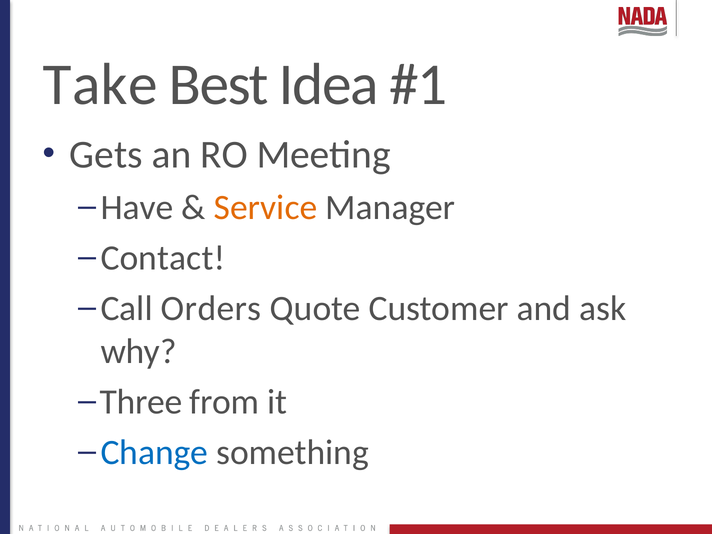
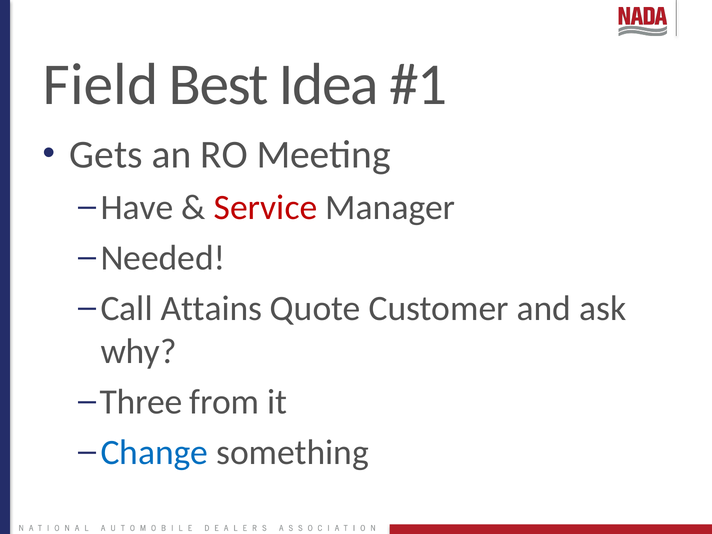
Take: Take -> Field (100, 85)
Service colour: orange -> red (266, 207)
Contact: Contact -> Needed (163, 258)
Orders: Orders -> Attains (211, 309)
